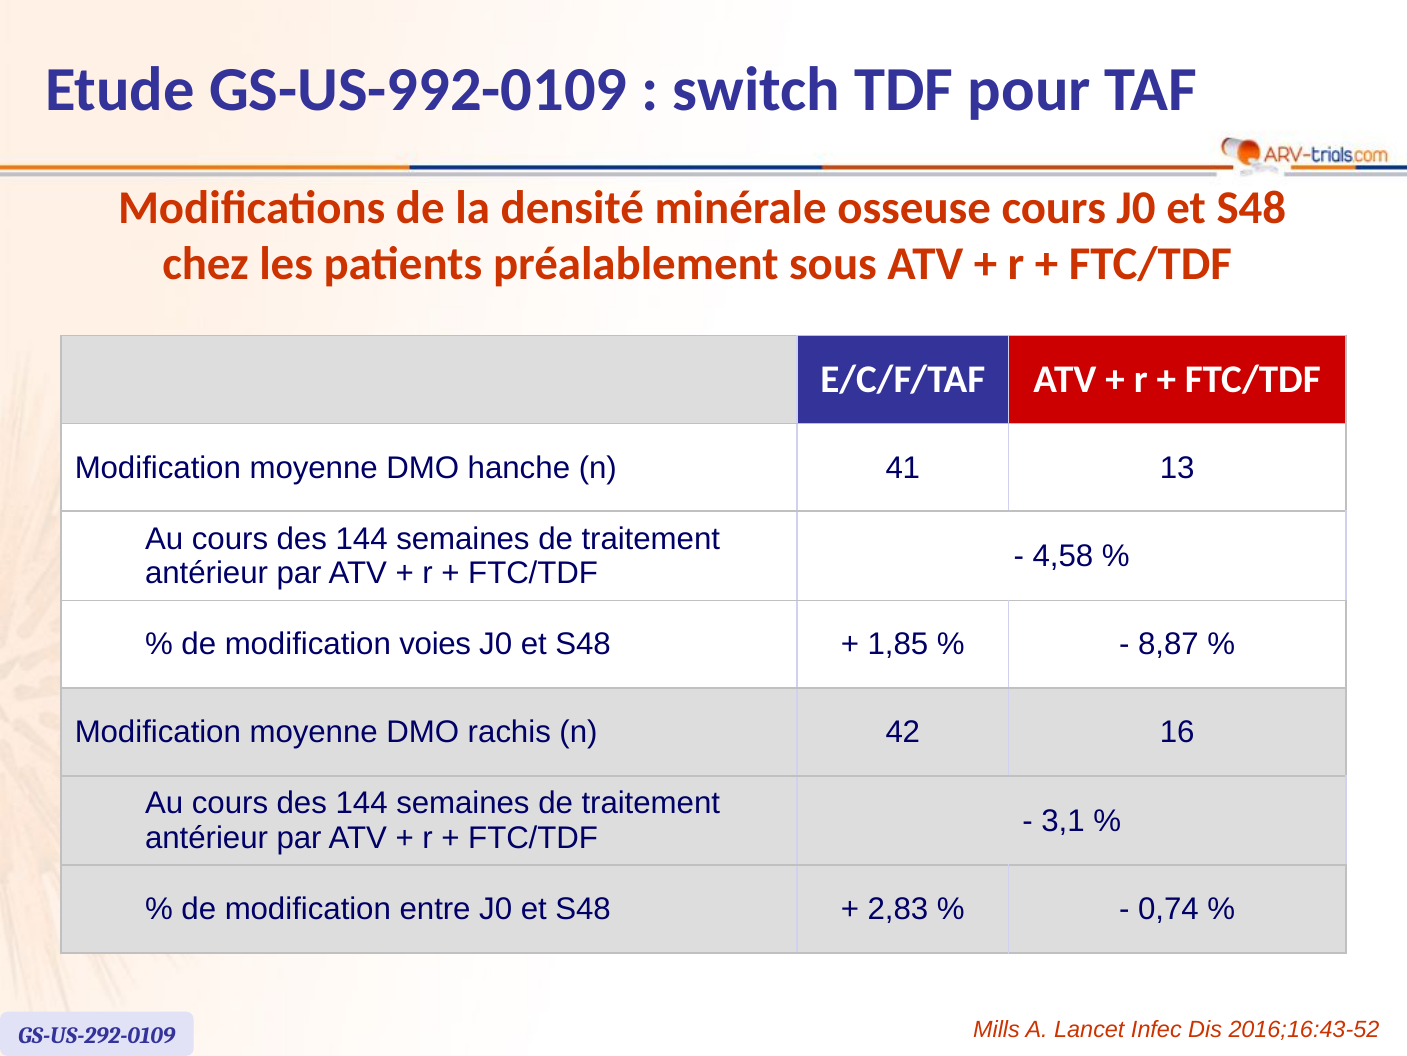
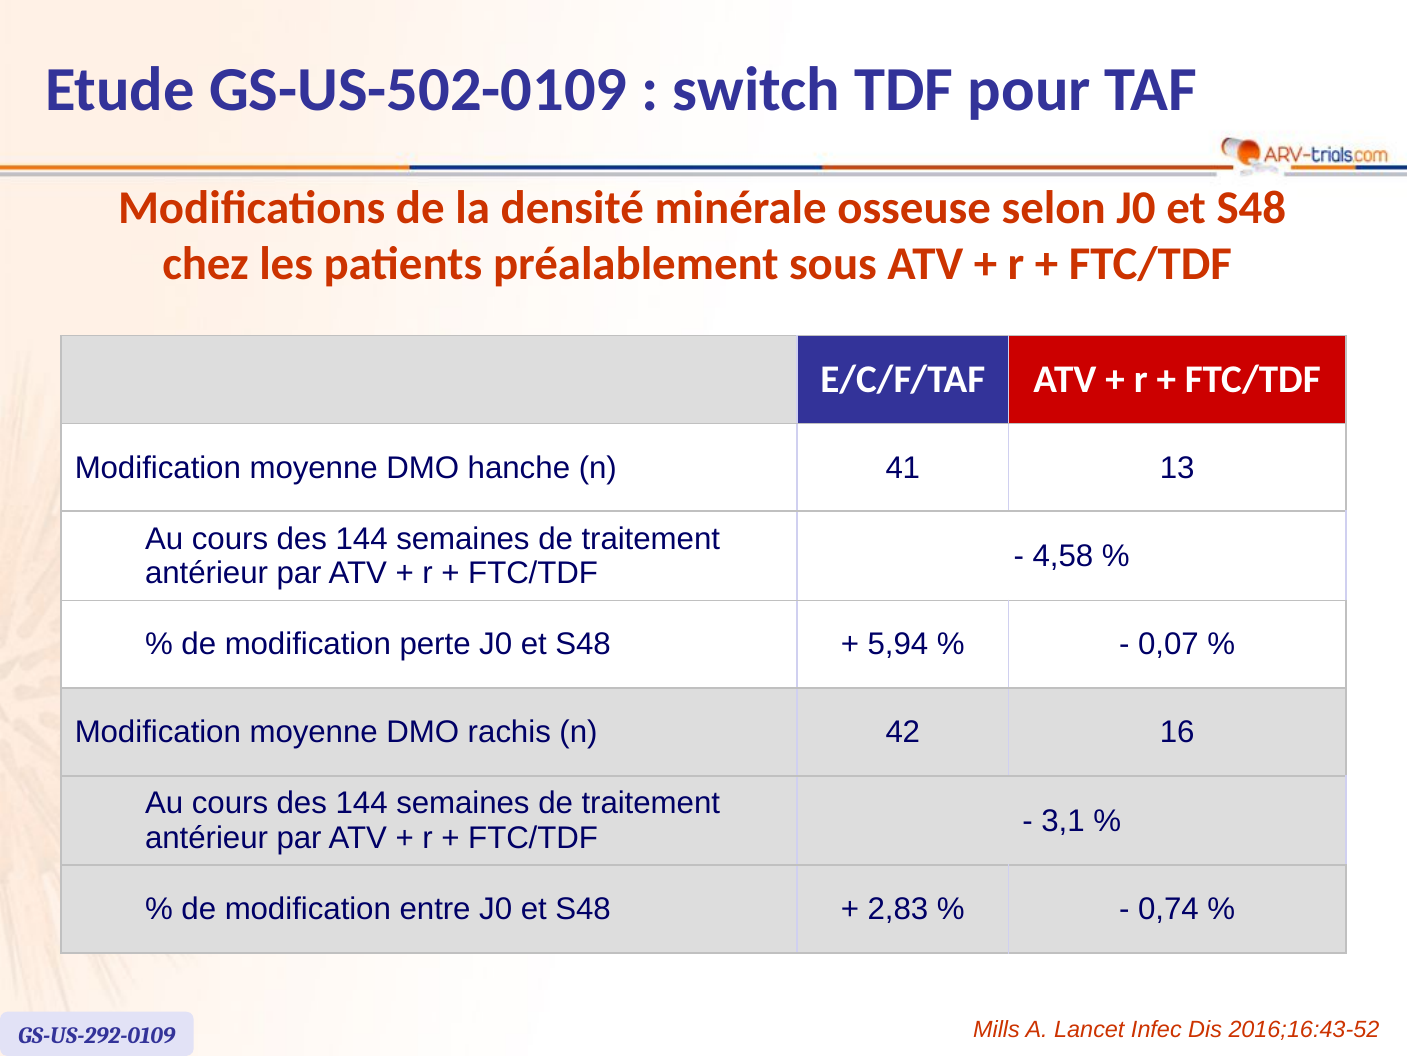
GS-US-992-0109: GS-US-992-0109 -> GS-US-502-0109 (418, 89)
osseuse cours: cours -> selon (1054, 208)
voies: voies -> perte (435, 644)
1,85: 1,85 -> 5,94 (898, 644)
8,87: 8,87 -> 0,07 (1168, 644)
